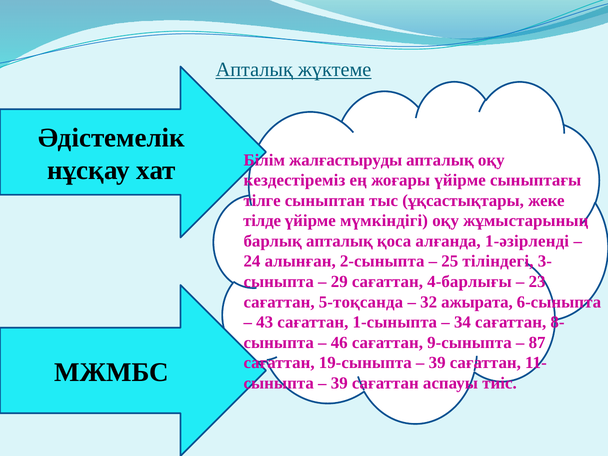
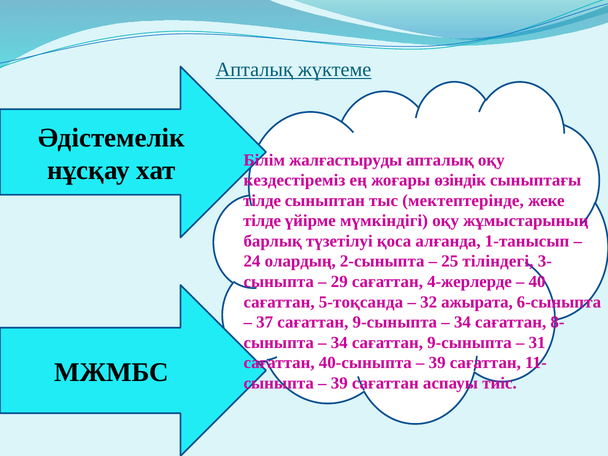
жоғары үйірме: үйірме -> өзіндік (460, 180)
тілге: тілге -> тілде (262, 201)
ұқсастықтары: ұқсастықтары -> мектептерінде (463, 201)
барлық апталық: апталық -> түзетілуі (339, 241)
1-әзірленді: 1-әзірленді -> 1-танысып (527, 241)
алынған: алынған -> олардың (300, 261)
4-барлығы: 4-барлығы -> 4-жерлерде (470, 282)
23: 23 -> 40 (537, 282)
43: 43 -> 37 (265, 322)
1-сыныпта: 1-сыныпта -> 9-сыныпта (395, 322)
46: 46 -> 34 (339, 342)
87: 87 -> 31 (537, 342)
19-сыныпта: 19-сыныпта -> 40-сыныпта (365, 363)
